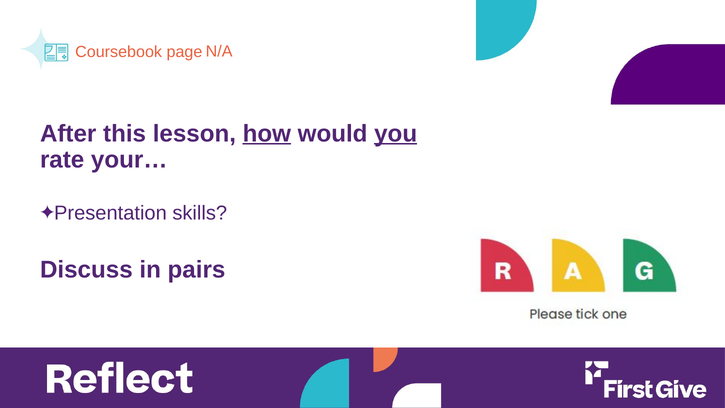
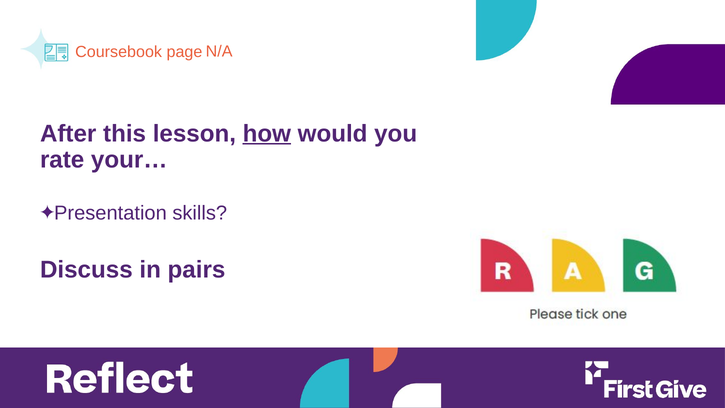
you underline: present -> none (396, 133)
